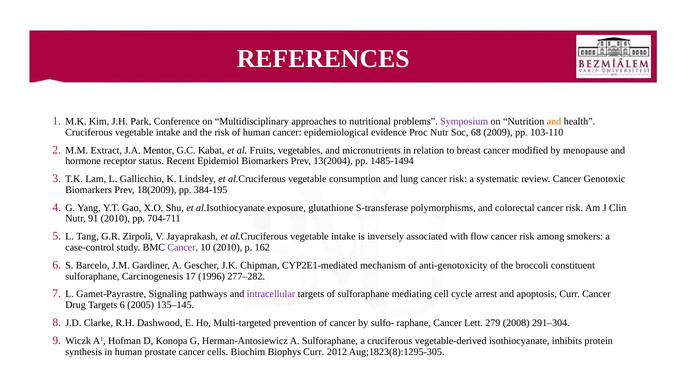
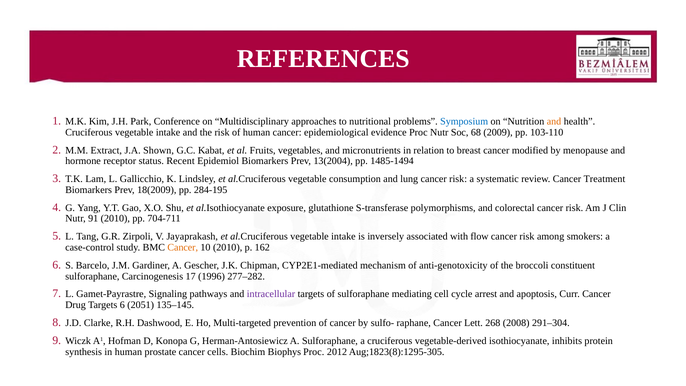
Symposium colour: purple -> blue (464, 121)
Mentor: Mentor -> Shown (159, 150)
Genotoxic: Genotoxic -> Treatment (605, 179)
384-195: 384-195 -> 284-195 (211, 190)
Cancer colour: purple -> orange (183, 247)
2005: 2005 -> 2051 (141, 305)
279: 279 -> 268 (493, 323)
Biophys Curr: Curr -> Proc (314, 352)
